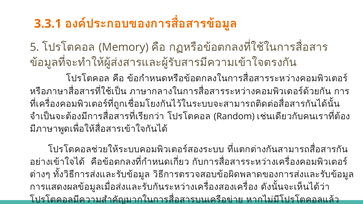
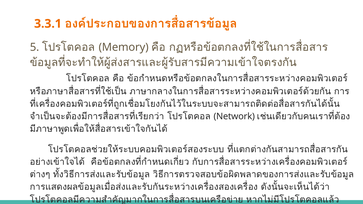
Random: Random -> Network (234, 117)
